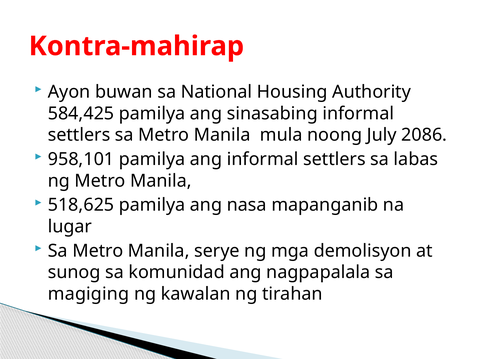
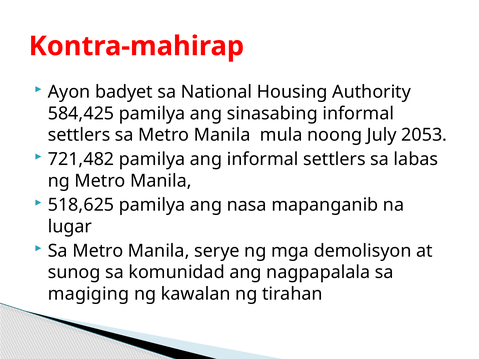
buwan: buwan -> badyet (124, 92)
2086: 2086 -> 2053 (424, 135)
958,101: 958,101 -> 721,482 (81, 159)
